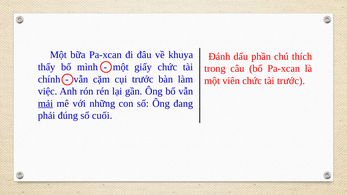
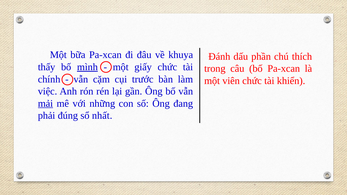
mình underline: none -> present (87, 67)
tài trước: trước -> khiển (291, 81)
cuối: cuối -> nhất (102, 116)
